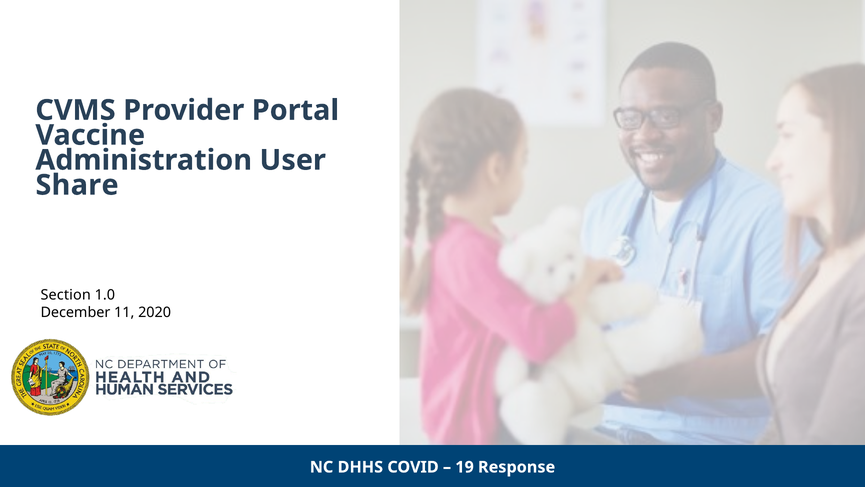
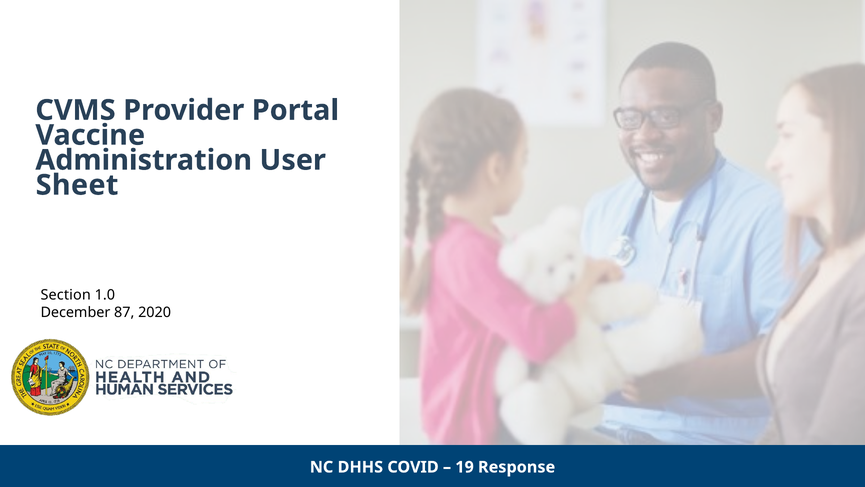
Share: Share -> Sheet (77, 185)
11: 11 -> 87 (124, 312)
